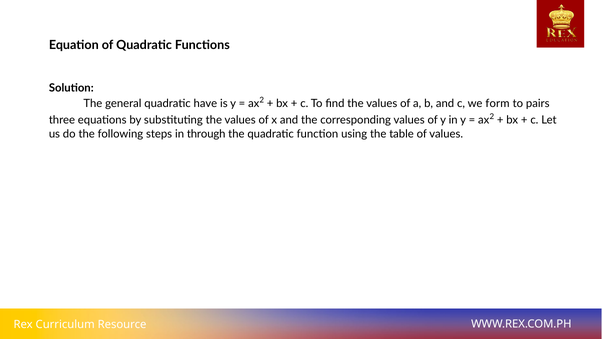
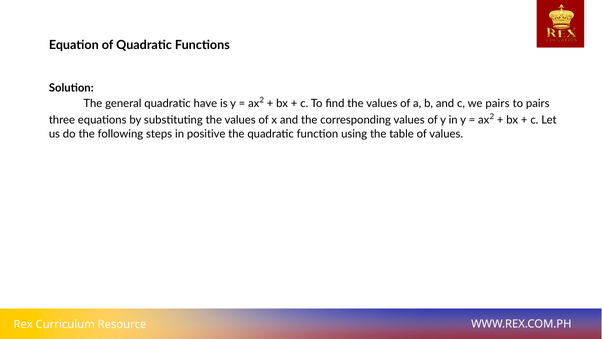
we form: form -> pairs (497, 104)
through: through -> positive (206, 134)
